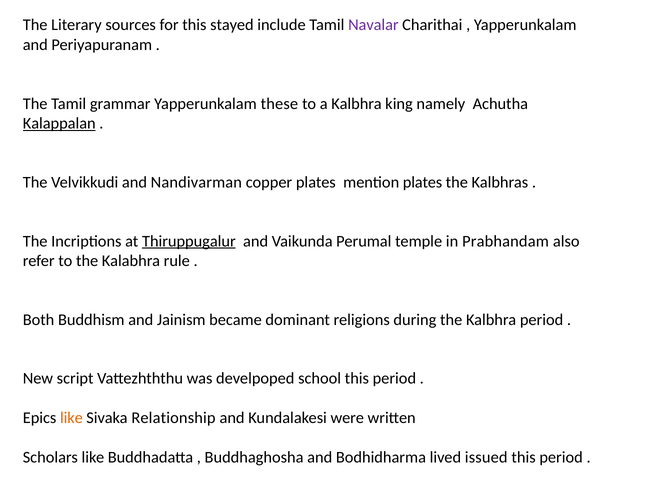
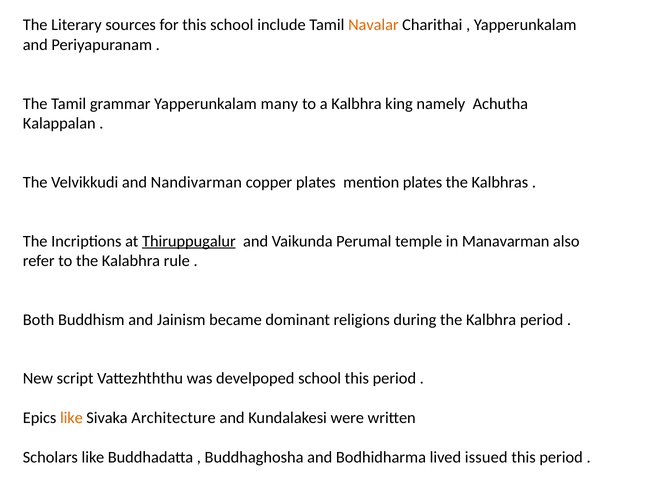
this stayed: stayed -> school (232, 25)
Navalar colour: purple -> orange (373, 25)
these: these -> many (279, 104)
Kalappalan underline: present -> none (59, 123)
Prabhandam: Prabhandam -> Manavarman (506, 241)
Relationship: Relationship -> Architecture (174, 418)
